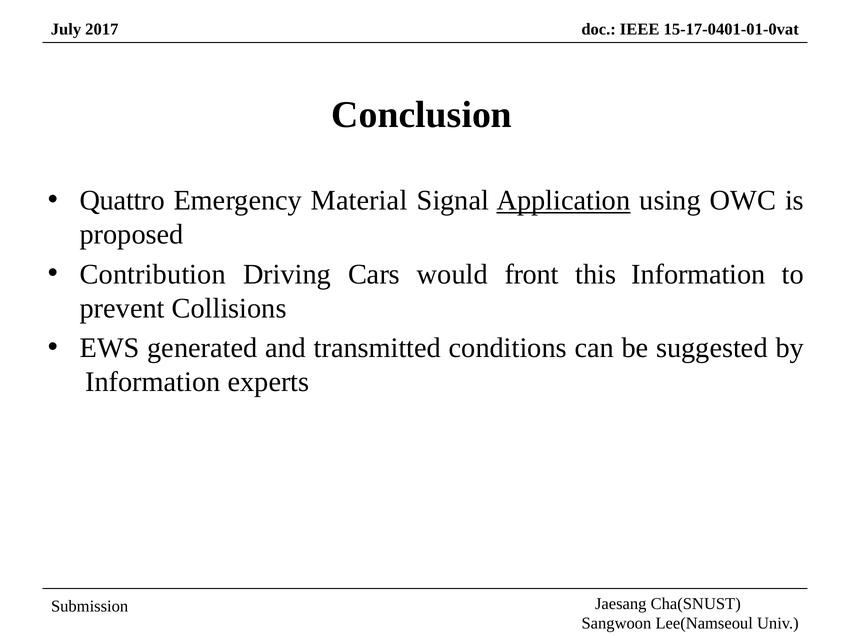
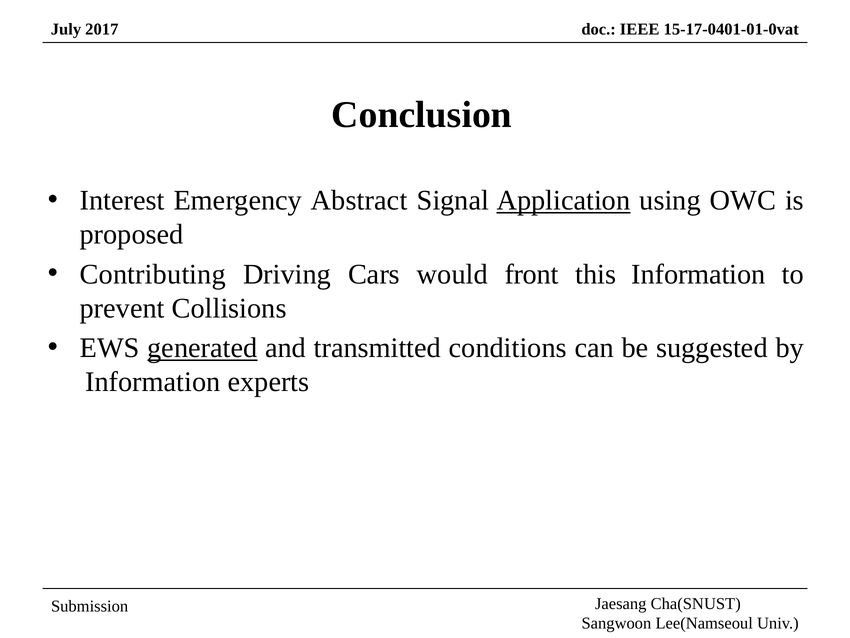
Quattro: Quattro -> Interest (122, 200)
Material: Material -> Abstract (359, 200)
Contribution: Contribution -> Contributing (153, 274)
generated underline: none -> present (202, 348)
